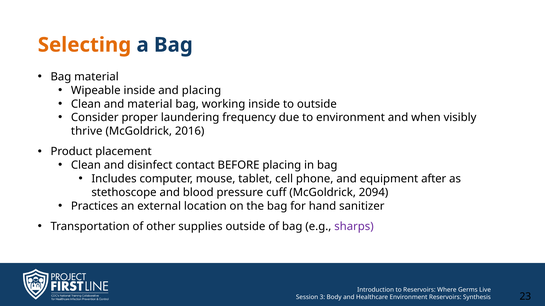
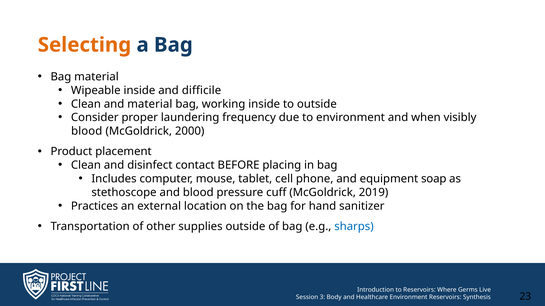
and placing: placing -> difficile (202, 91)
thrive: thrive -> blood (87, 131)
2016: 2016 -> 2000 (190, 131)
after: after -> soap (434, 179)
2094: 2094 -> 2019 (374, 193)
sharps colour: purple -> blue (354, 227)
